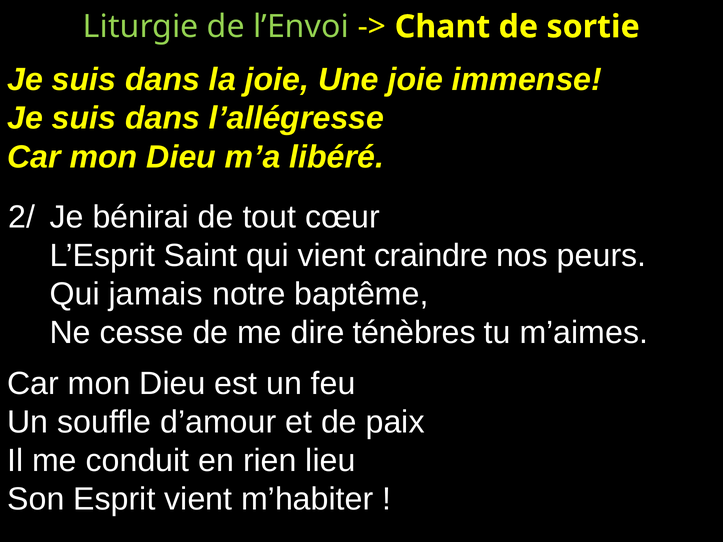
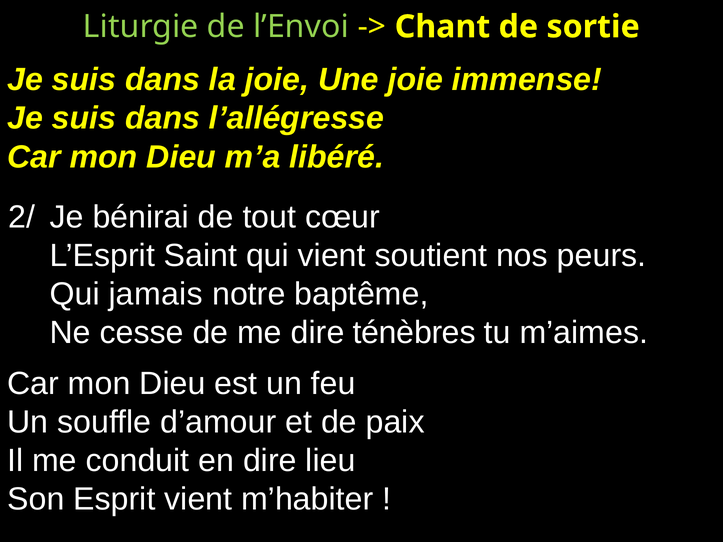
craindre: craindre -> soutient (431, 256)
en rien: rien -> dire (270, 461)
